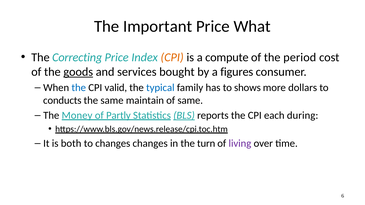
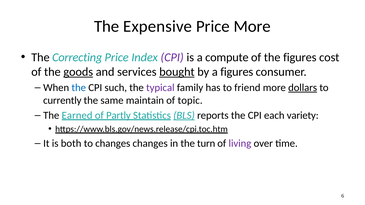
Important: Important -> Expensive (158, 26)
Price What: What -> More (252, 26)
CPI colour: orange -> purple (172, 57)
the period: period -> figures (300, 57)
bought underline: none -> present (177, 72)
valid: valid -> such (116, 88)
typical colour: blue -> purple (160, 88)
shows: shows -> friend (247, 88)
dollars underline: none -> present (303, 88)
conducts: conducts -> currently (62, 101)
of same: same -> topic (190, 101)
Money: Money -> Earned (77, 115)
during: during -> variety (303, 115)
